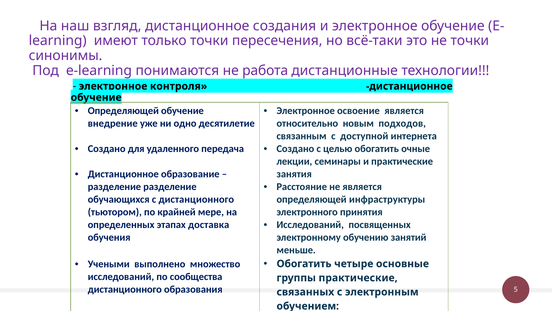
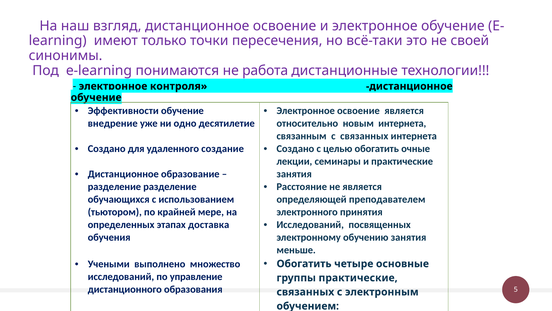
дистанционное создания: создания -> освоение (285, 26)
не точки: точки -> своей (470, 41)
Определяющей: Определяющей -> Эффективности (123, 111)
новым подходов: подходов -> интернета (402, 123)
с доступной: доступной -> связанных (364, 136)
передача: передача -> создание (223, 149)
с дистанционного: дистанционного -> использованием (196, 199)
инфраструктуры: инфраструктуры -> преподавателем (387, 199)
обучению занятий: занятий -> занятия (409, 237)
по сообщества: сообщества -> управление (196, 276)
